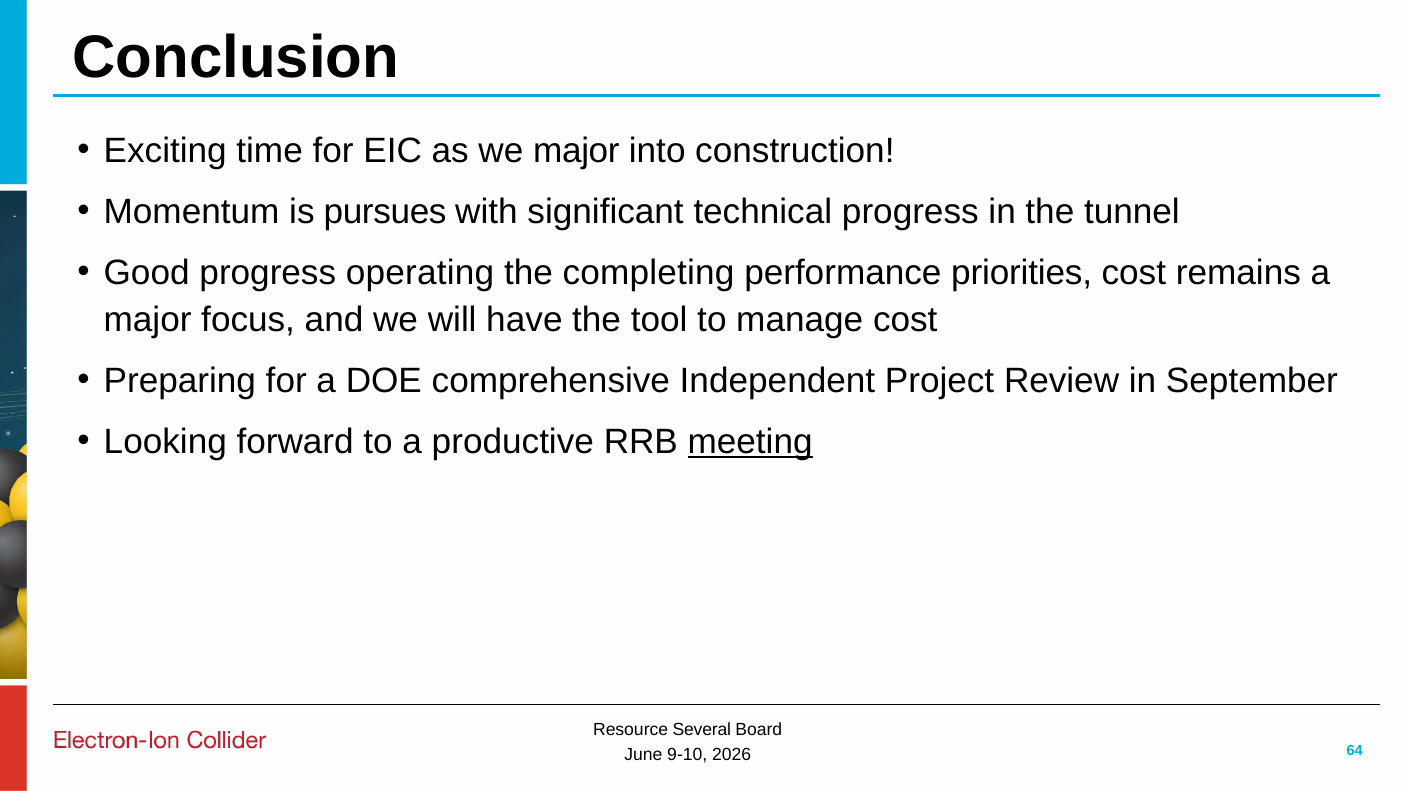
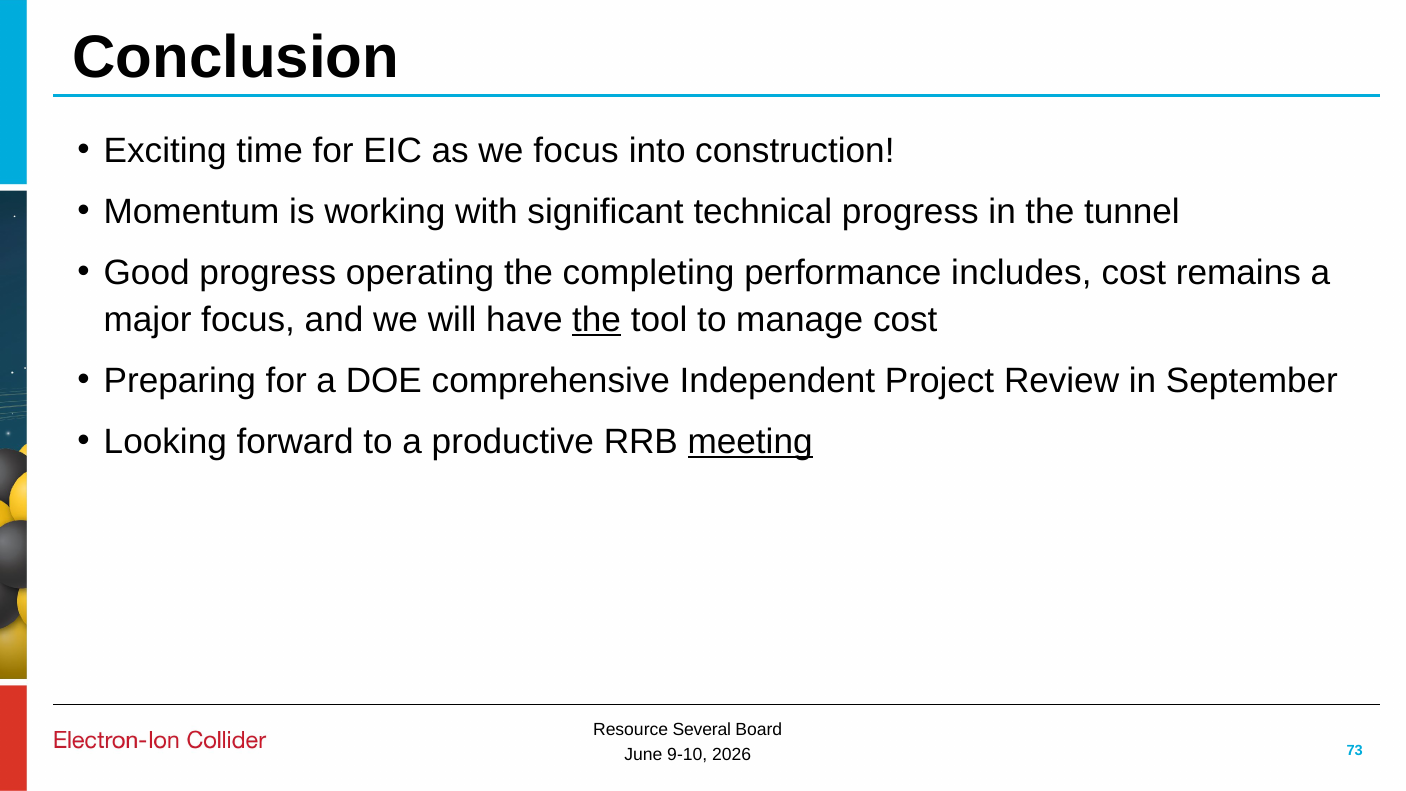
we major: major -> focus (576, 151)
pursues: pursues -> working (385, 212)
priorities: priorities -> includes (1021, 273)
the underline: none -> present (597, 319)
64: 64 -> 73 (1355, 750)
